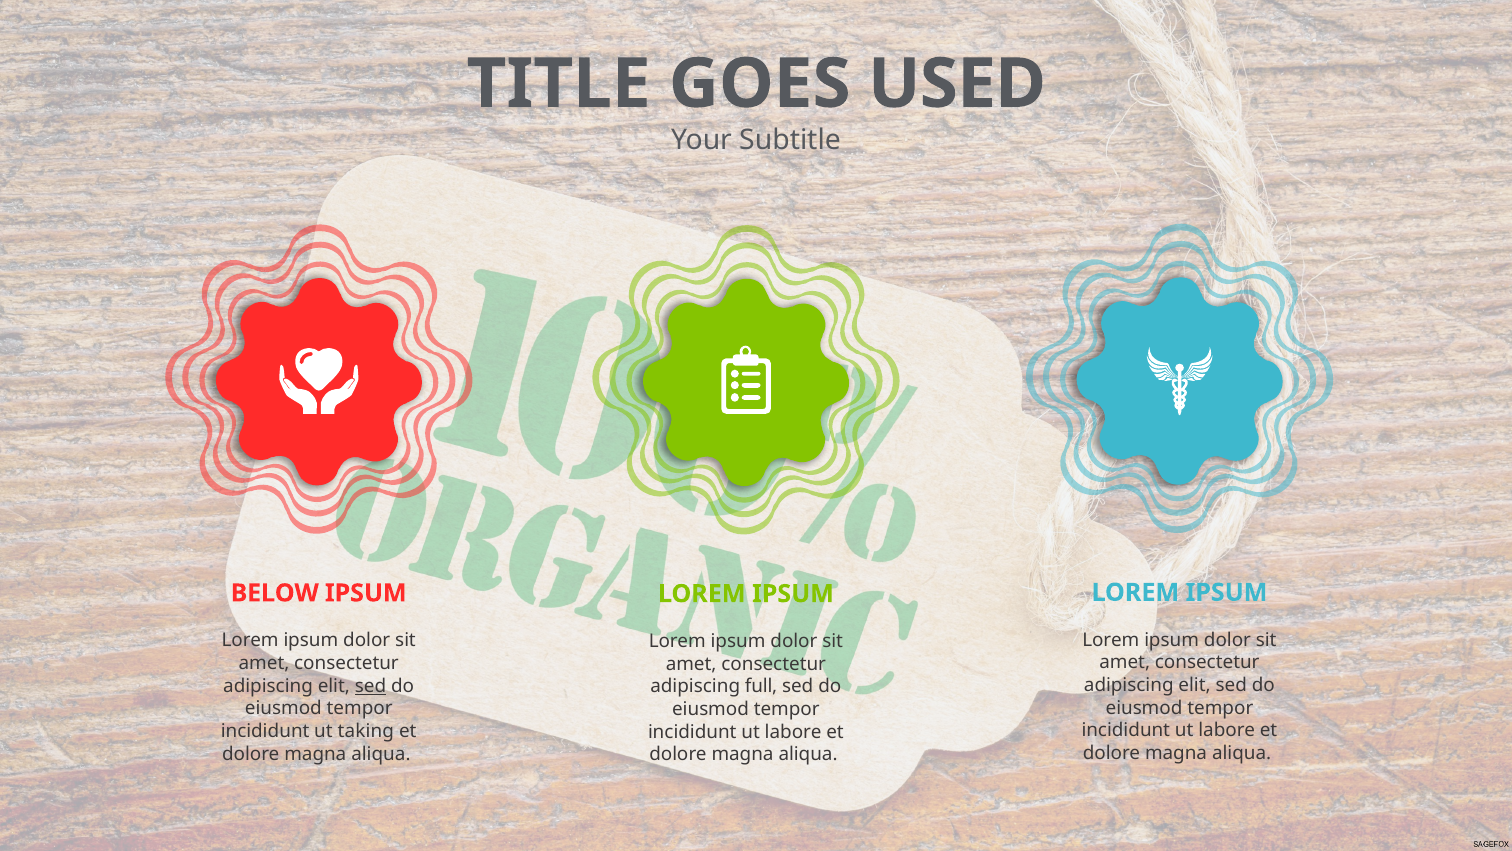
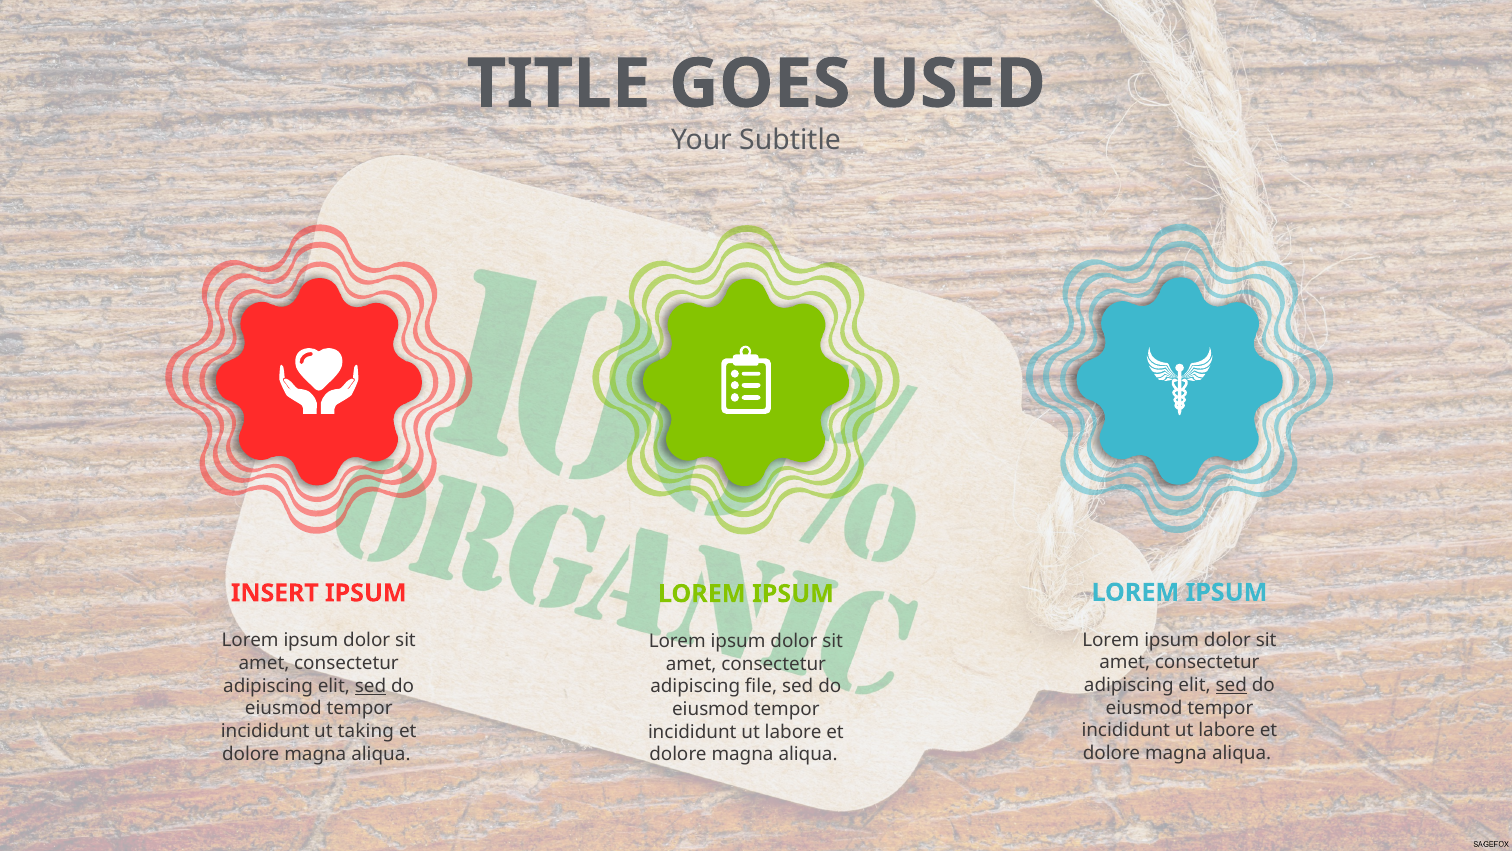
BELOW: BELOW -> INSERT (275, 593)
sed underline: none -> present (1231, 685)
full: full -> file (761, 686)
